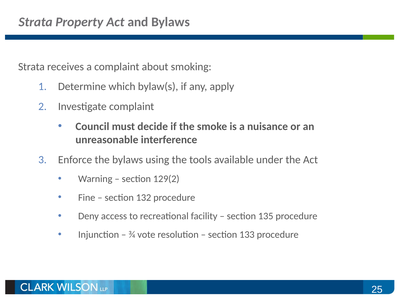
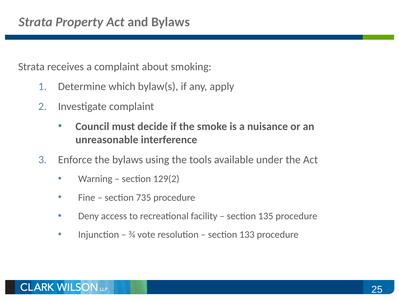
132: 132 -> 735 (144, 198)
